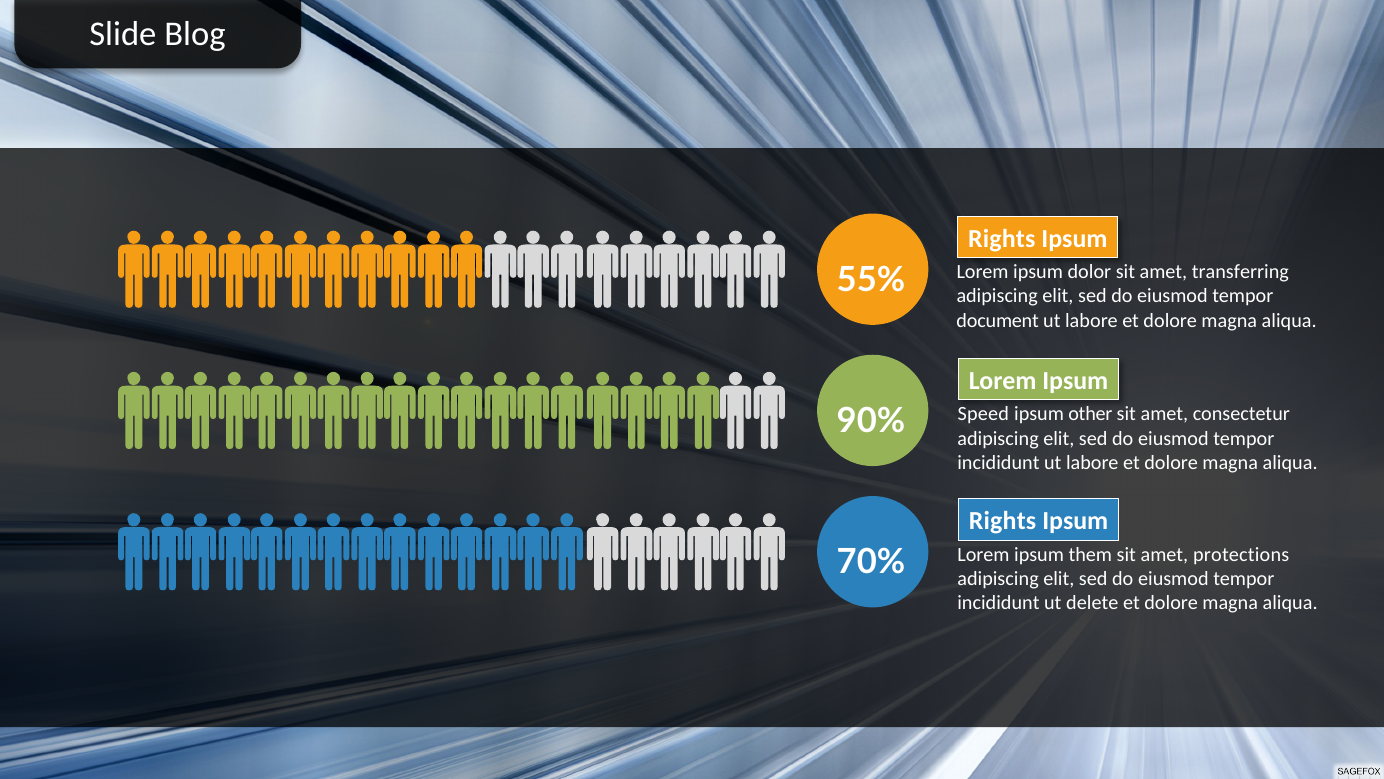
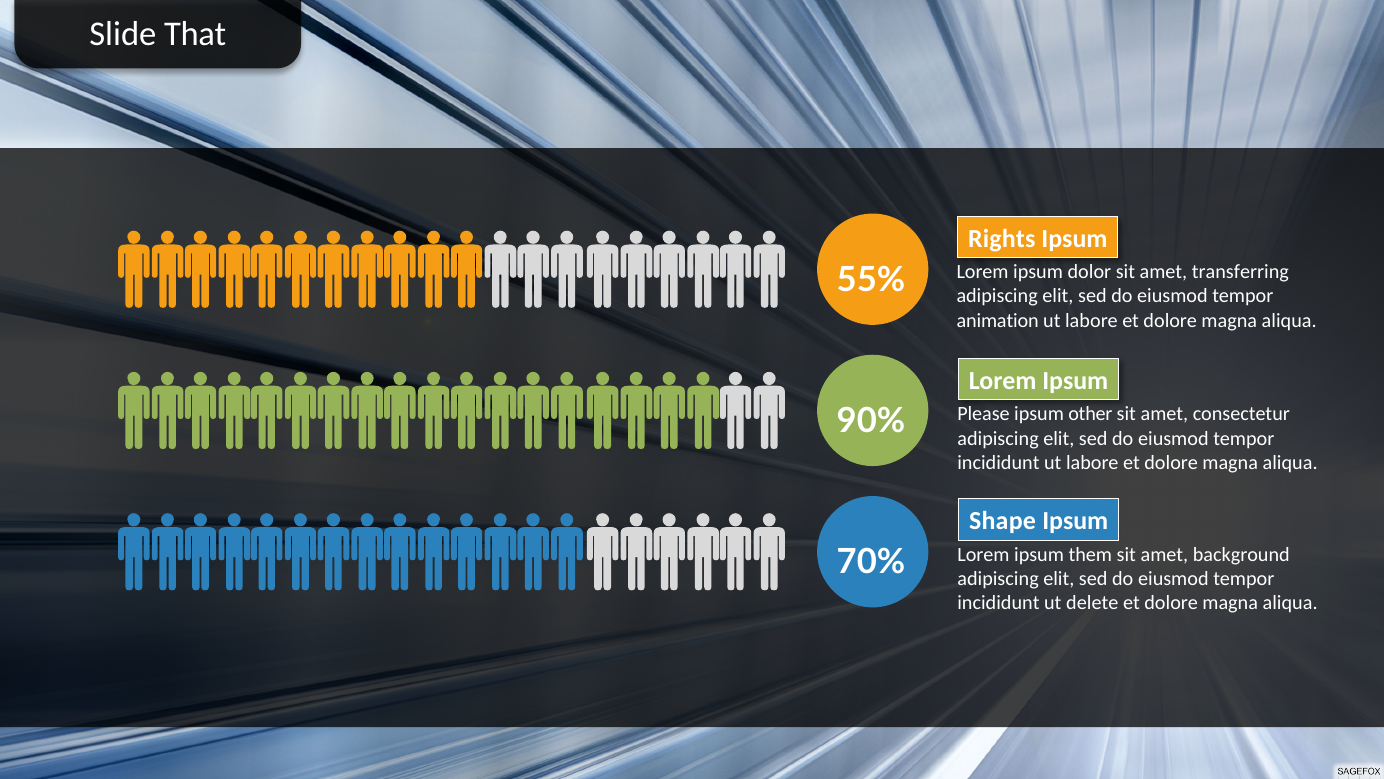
Blog: Blog -> That (195, 34)
document: document -> animation (998, 320)
Speed: Speed -> Please (983, 414)
Rights: Rights -> Shape (1003, 521)
protections: protections -> background (1241, 554)
